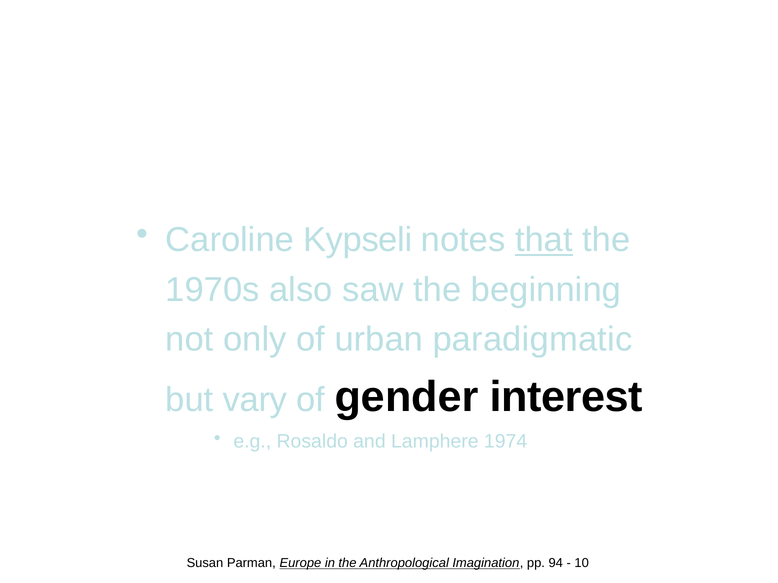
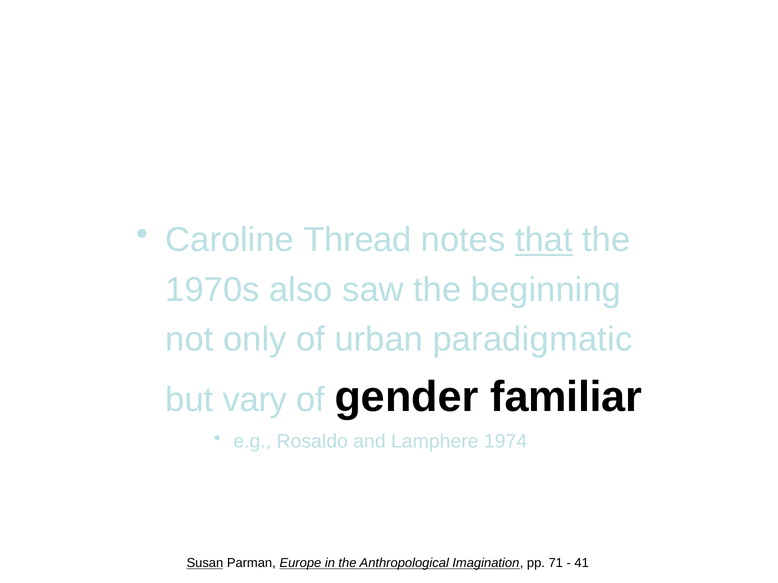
Kypseli: Kypseli -> Thread (358, 240)
interest: interest -> familiar (566, 397)
Susan underline: none -> present (205, 564)
94: 94 -> 71 (556, 564)
10: 10 -> 41 (582, 564)
